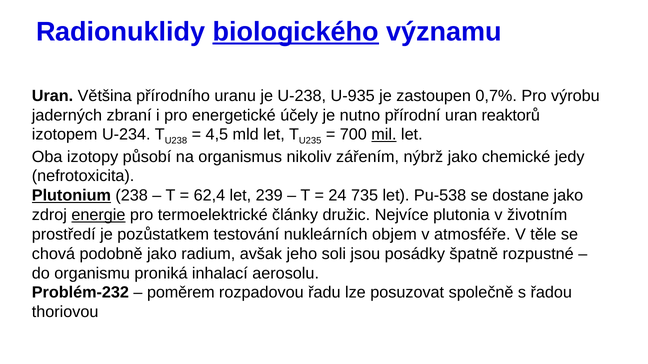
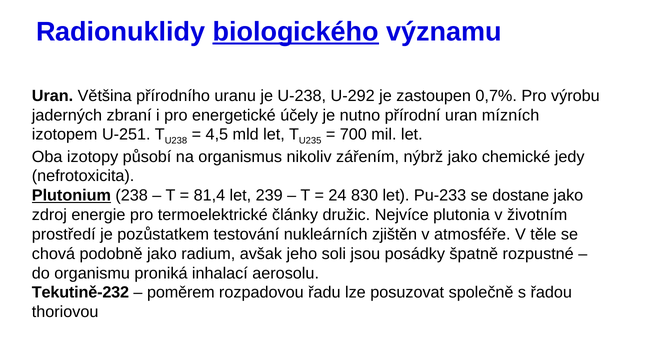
U-935: U-935 -> U-292 (353, 96)
reaktorů: reaktorů -> mízních (511, 115)
U-234: U-234 -> U-251 (126, 135)
mil underline: present -> none (384, 135)
62,4: 62,4 -> 81,4 (209, 196)
735: 735 -> 830 (365, 196)
Pu-538: Pu-538 -> Pu-233 (440, 196)
energie underline: present -> none (98, 215)
objem: objem -> zjištěn (395, 235)
Problém-232: Problém-232 -> Tekutině-232 (80, 293)
